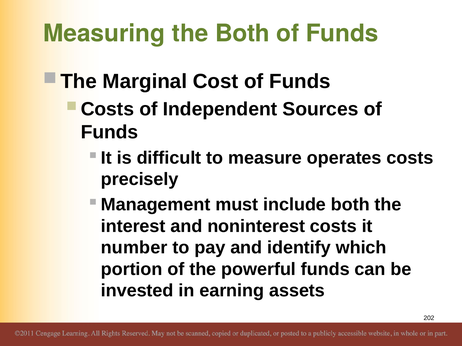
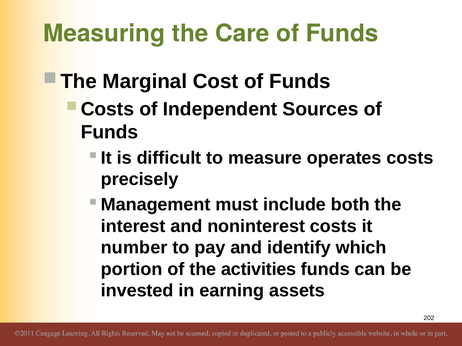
the Both: Both -> Care (242, 34)
powerful: powerful -> activities (259, 270)
